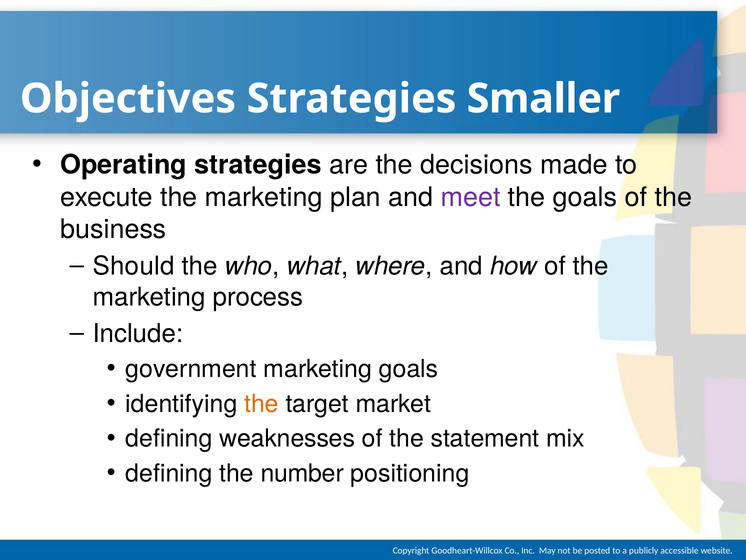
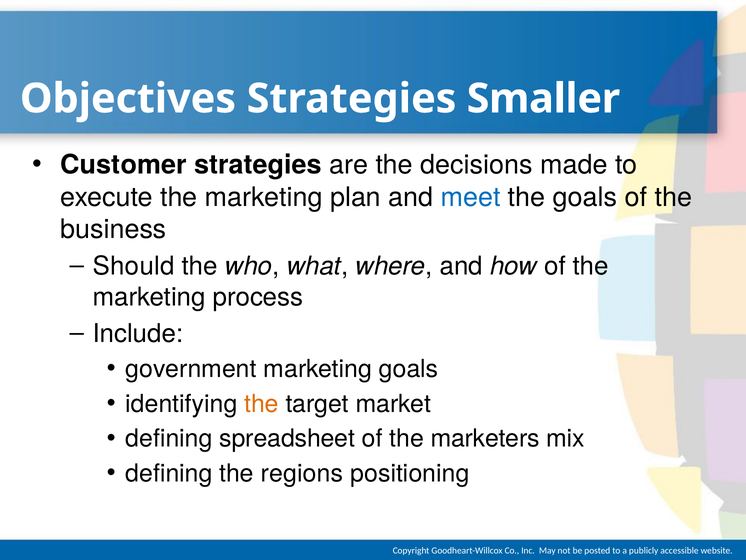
Operating: Operating -> Customer (123, 165)
meet colour: purple -> blue (471, 197)
weaknesses: weaknesses -> spreadsheet (287, 438)
statement: statement -> marketers (485, 438)
number: number -> regions (302, 473)
